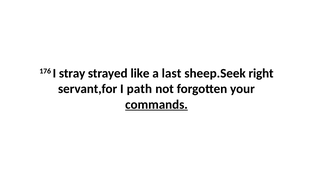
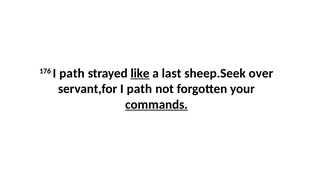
176 I stray: stray -> path (72, 73)
like underline: none -> present (140, 73)
right: right -> over (261, 73)
